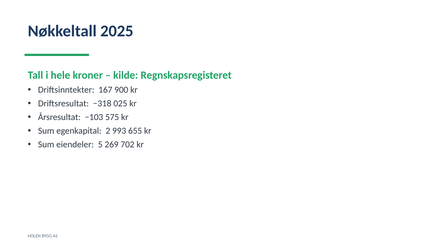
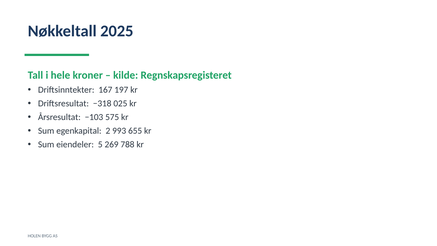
900: 900 -> 197 (121, 90)
702: 702 -> 788 (127, 145)
